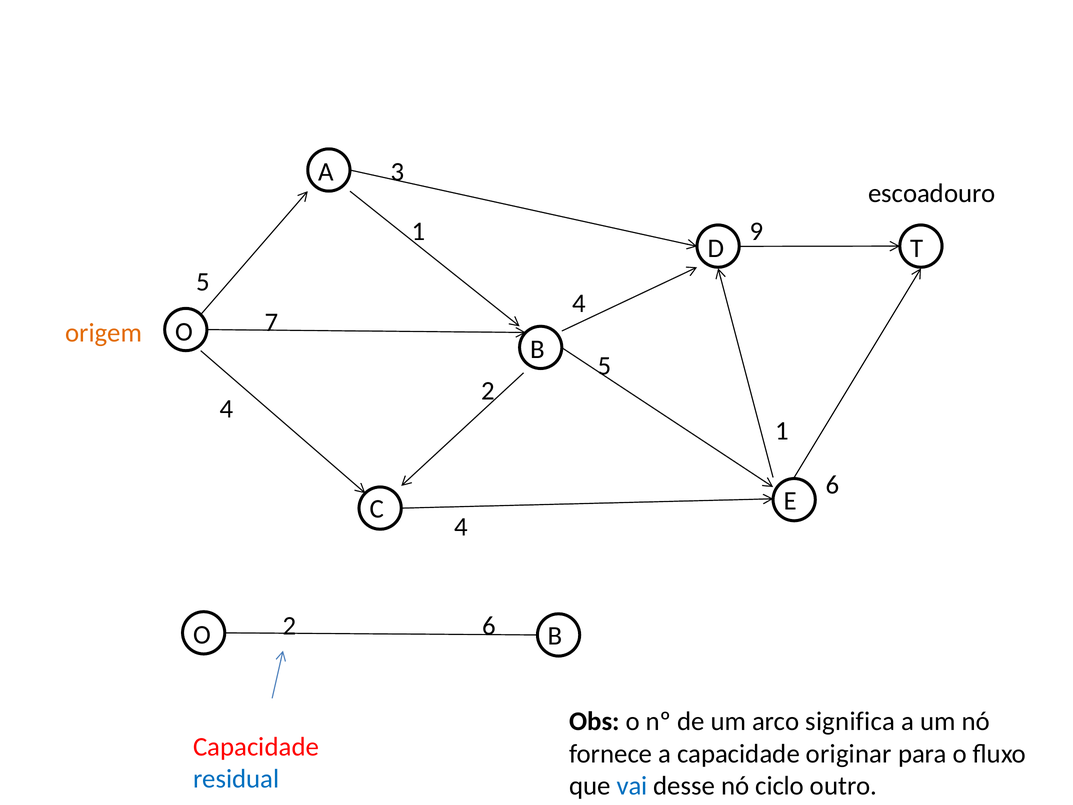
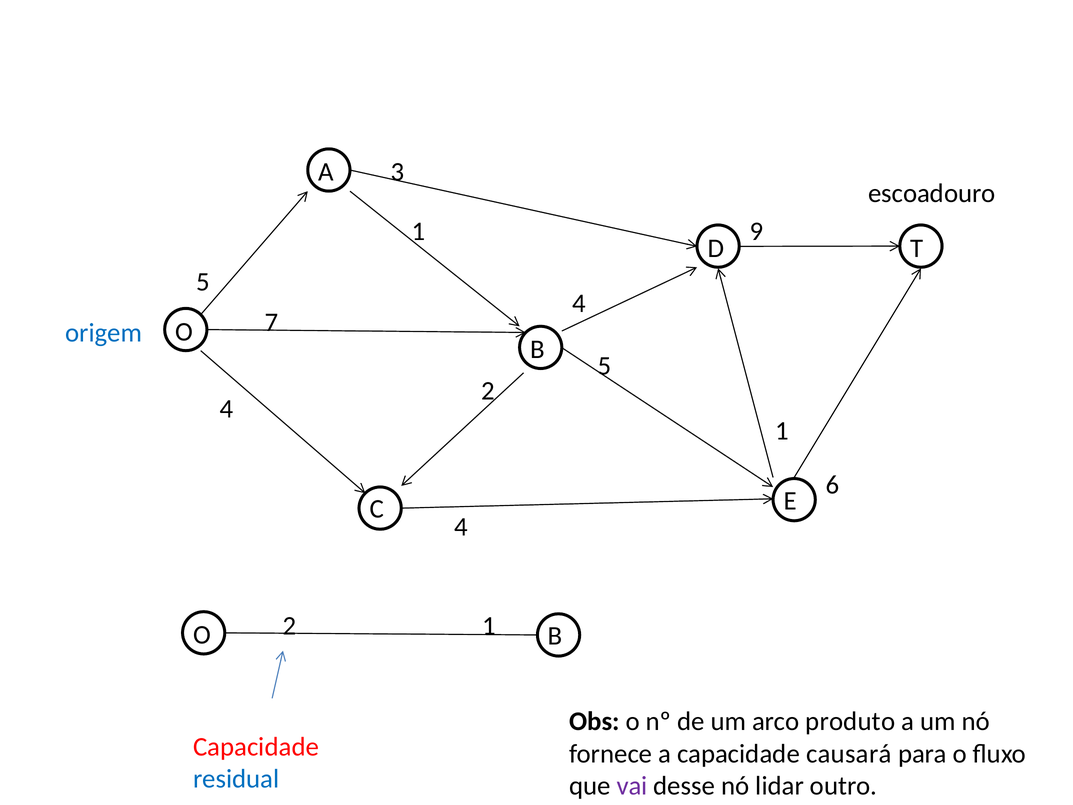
origem colour: orange -> blue (104, 333)
2 6: 6 -> 1 (489, 625)
significa: significa -> produto (850, 721)
originar: originar -> causará (849, 754)
vai colour: blue -> purple (632, 786)
ciclo: ciclo -> lidar (780, 786)
